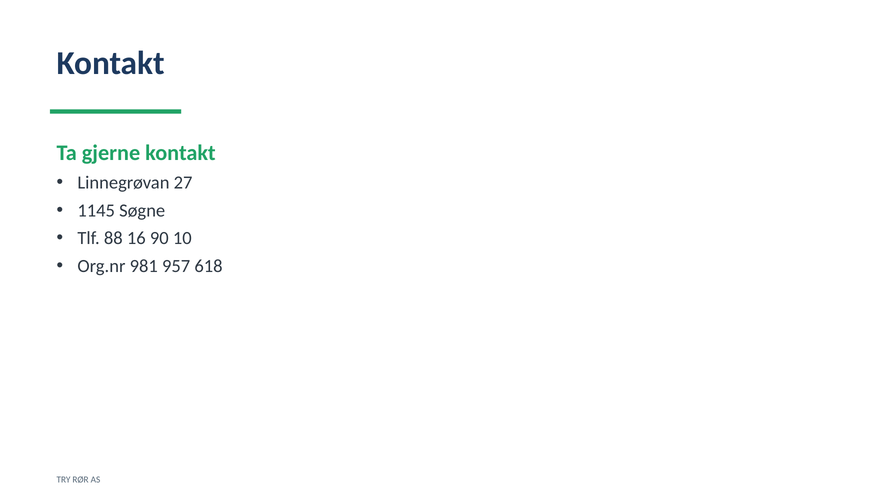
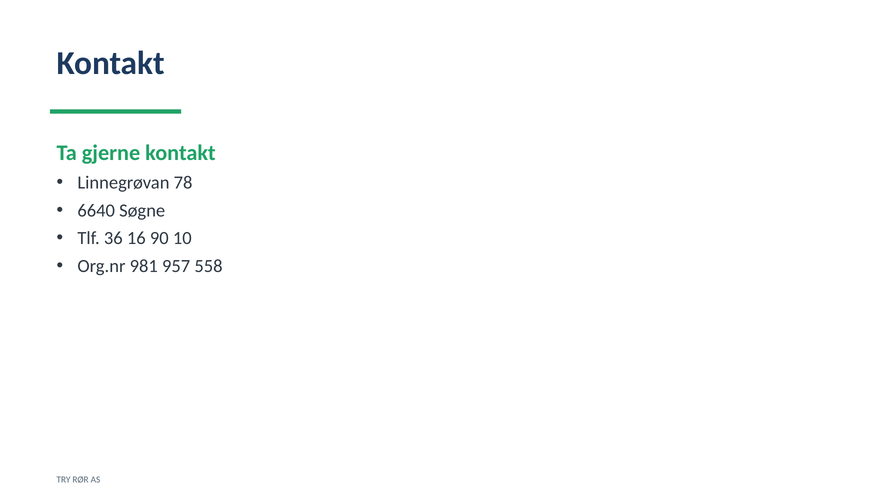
27: 27 -> 78 (183, 183)
1145: 1145 -> 6640 (96, 211)
88: 88 -> 36 (113, 238)
618: 618 -> 558 (209, 266)
